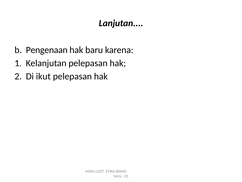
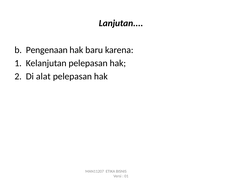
ikut: ikut -> alat (43, 76)
